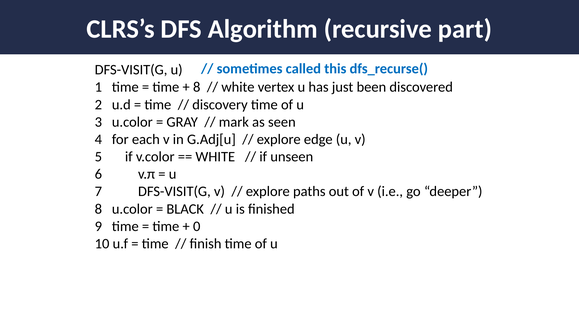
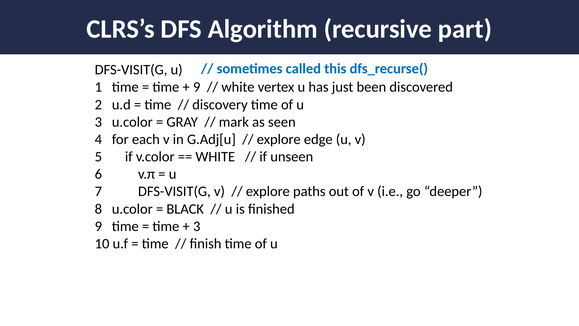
8: 8 -> 9 (197, 87)
0: 0 -> 3 (197, 226)
